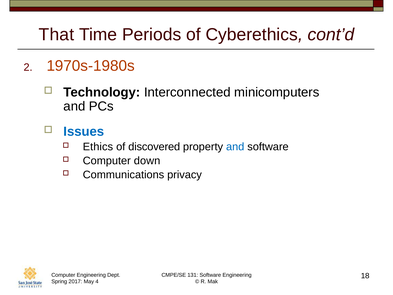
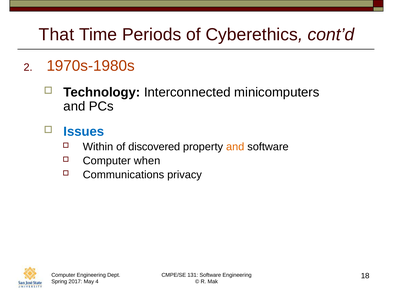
Ethics: Ethics -> Within (98, 147)
and colour: blue -> orange (235, 147)
down: down -> when (147, 161)
